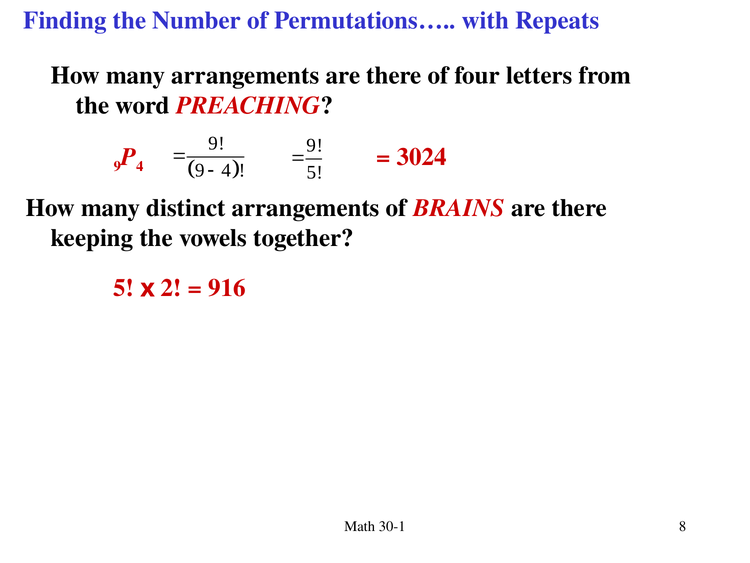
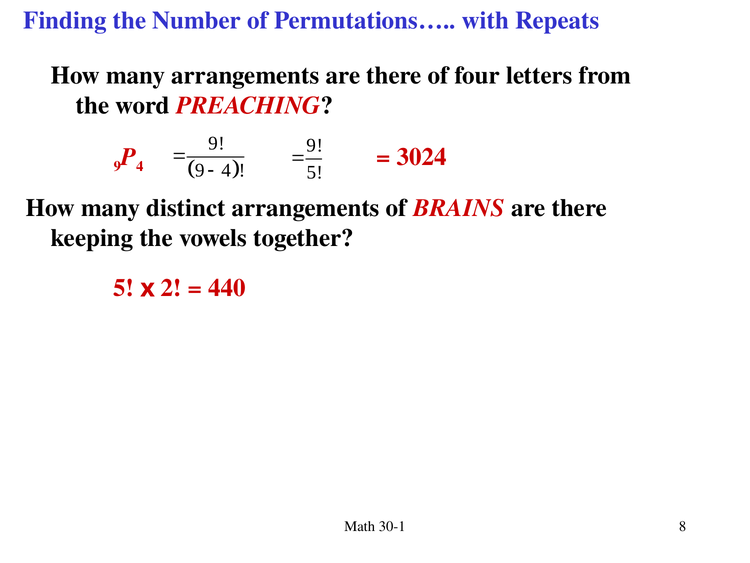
916: 916 -> 440 (227, 288)
